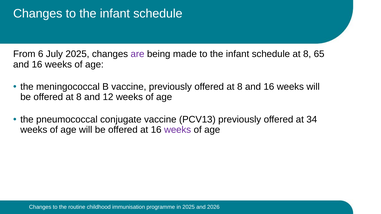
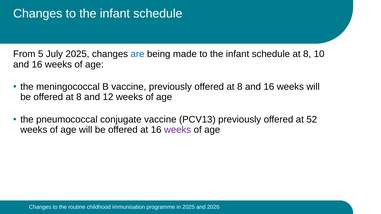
6: 6 -> 5 (41, 54)
are colour: purple -> blue (138, 54)
65: 65 -> 10 (319, 54)
34: 34 -> 52 (312, 120)
